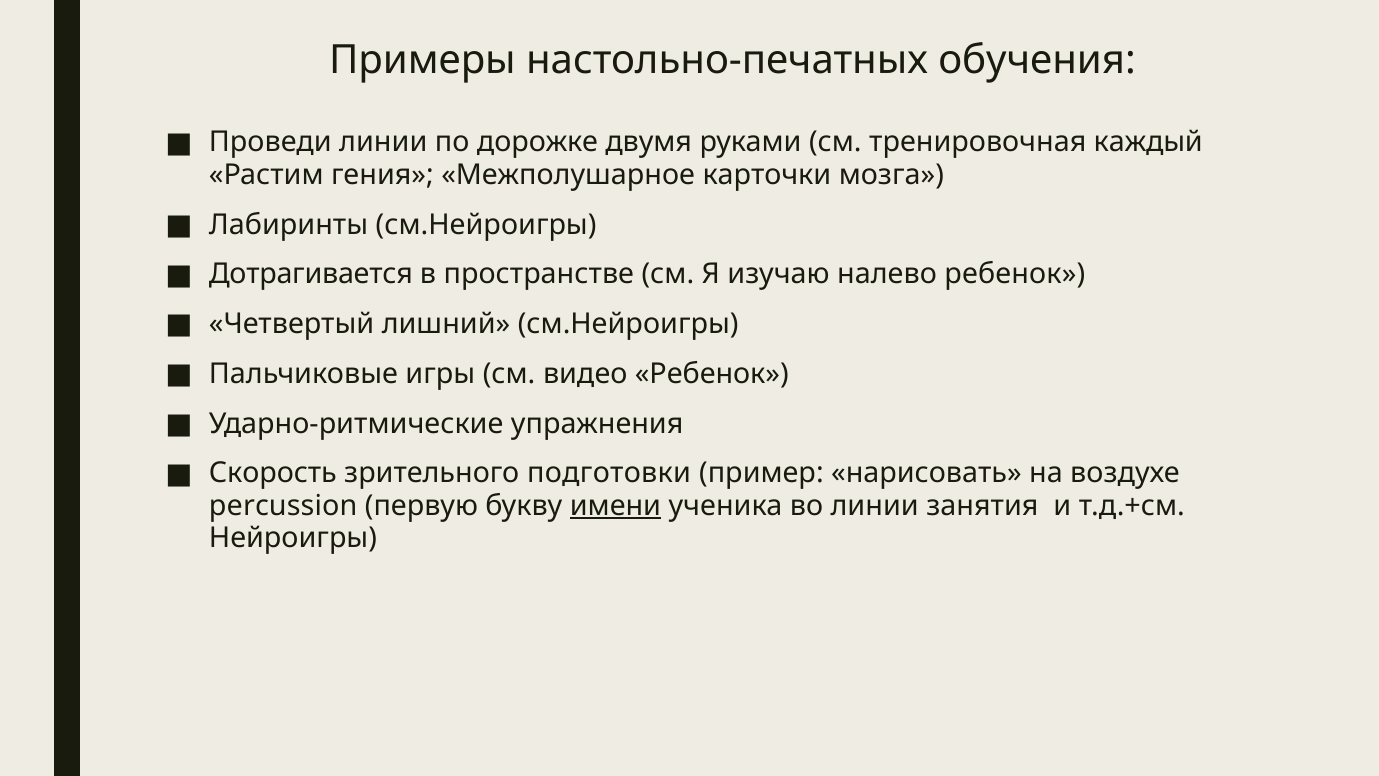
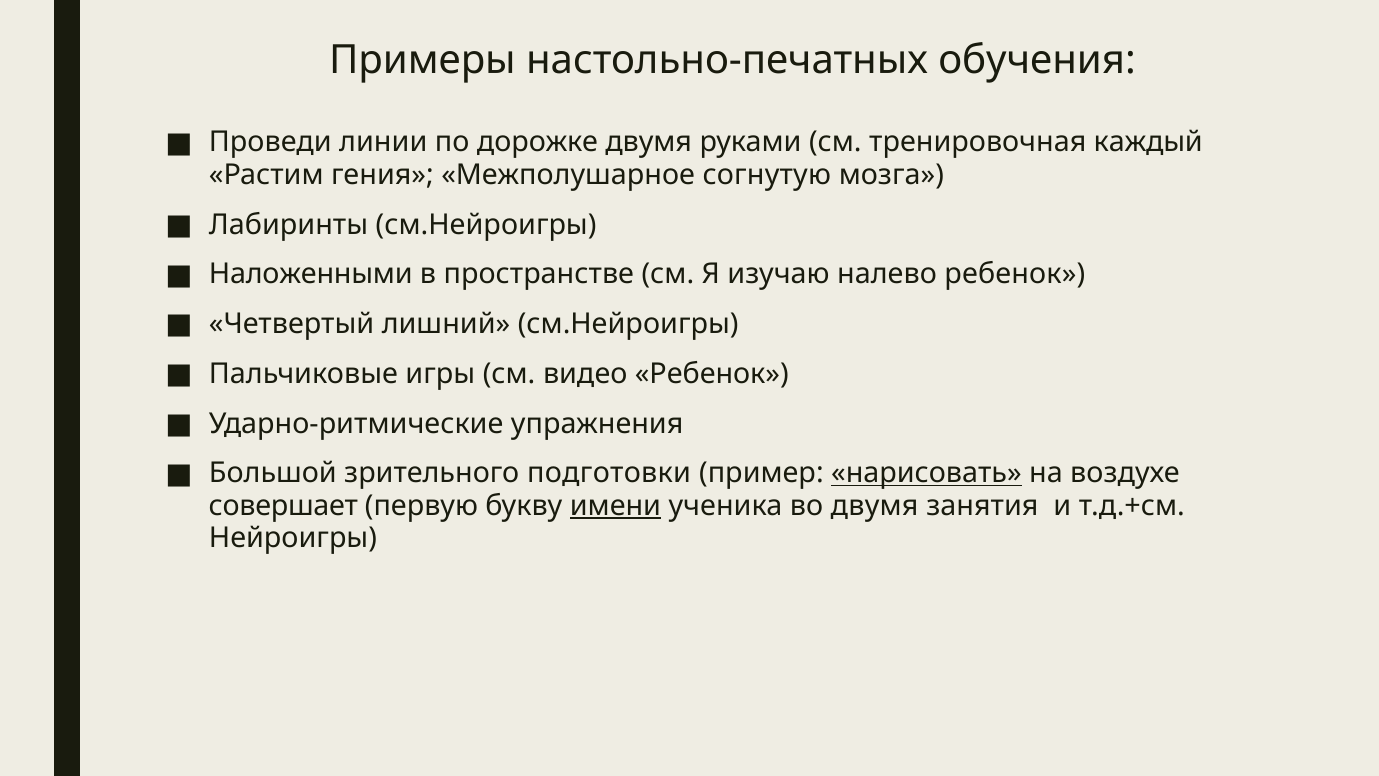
карточки: карточки -> согнутую (767, 175)
Дотрагивается: Дотрагивается -> Наложенными (311, 274)
Скорость: Скорость -> Большой (273, 473)
нарисовать underline: none -> present (926, 473)
percussion: percussion -> совершает (283, 506)
во линии: линии -> двумя (875, 506)
